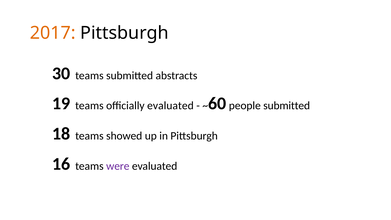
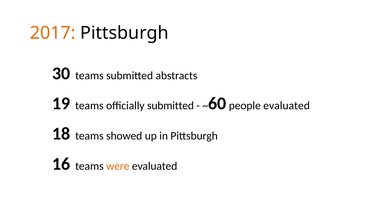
officially evaluated: evaluated -> submitted (171, 106)
people submitted: submitted -> evaluated (287, 106)
were colour: purple -> orange (118, 166)
